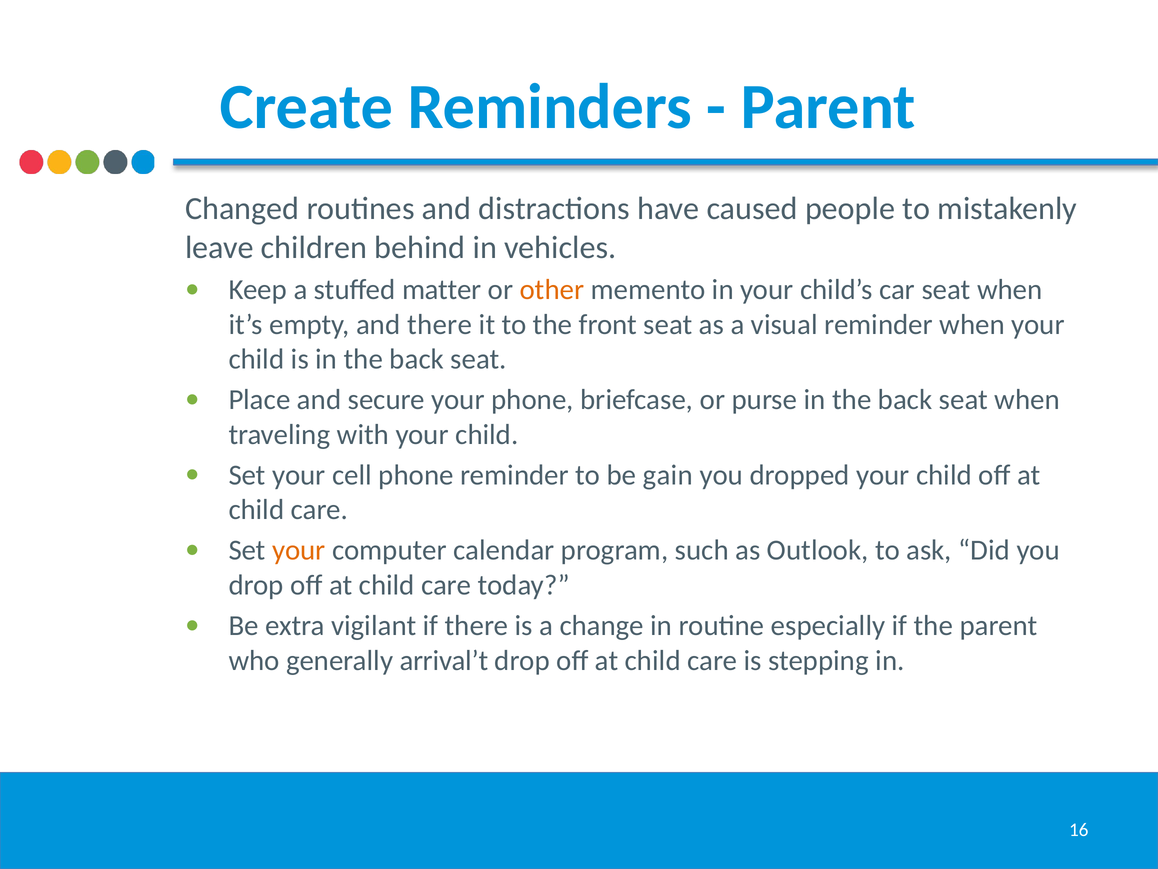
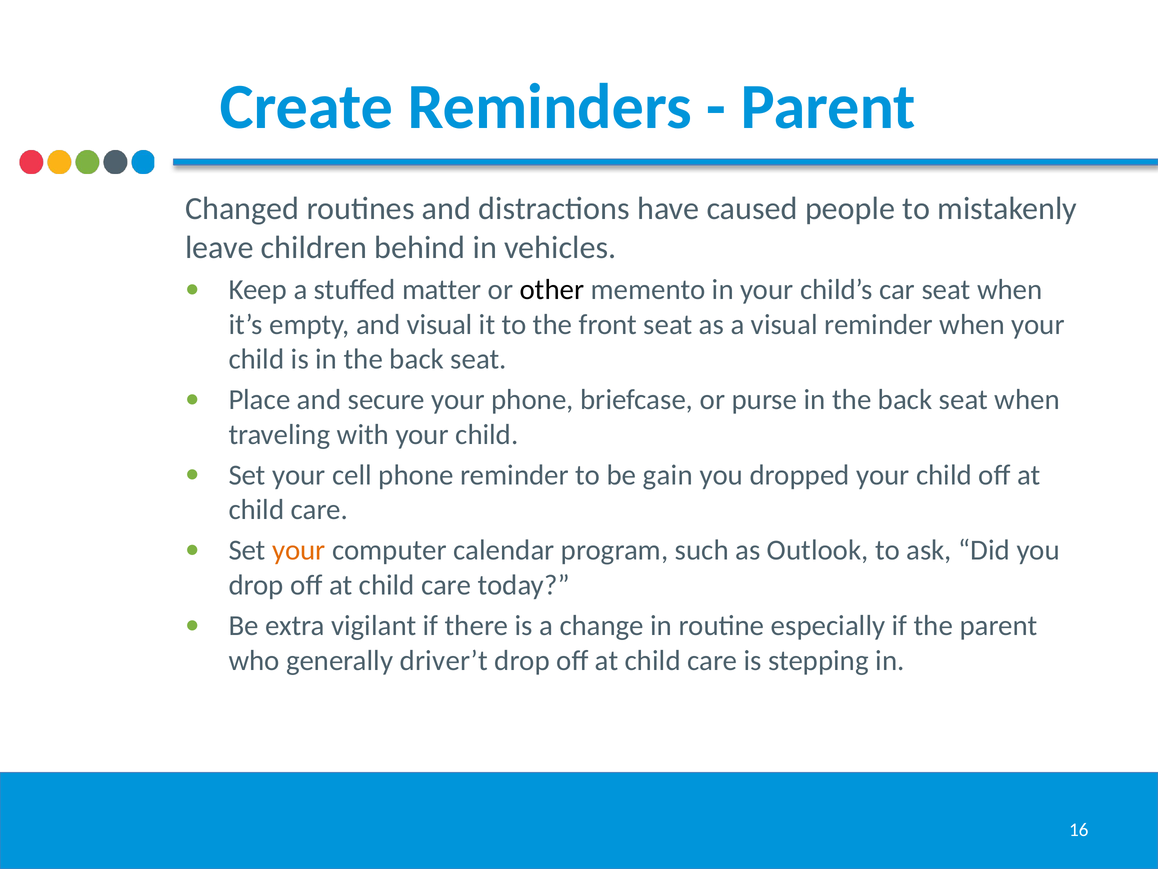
other colour: orange -> black (552, 290)
and there: there -> visual (440, 324)
arrival’t: arrival’t -> driver’t (444, 660)
